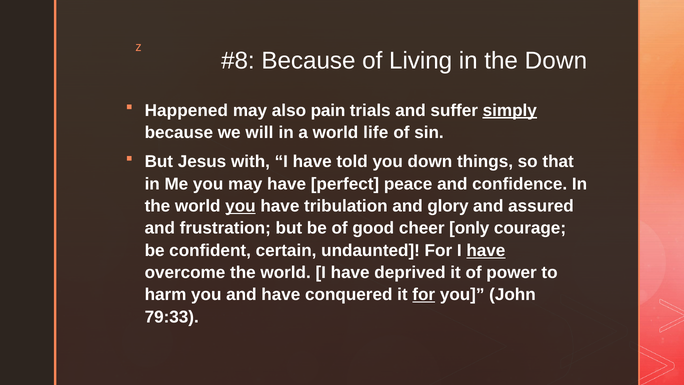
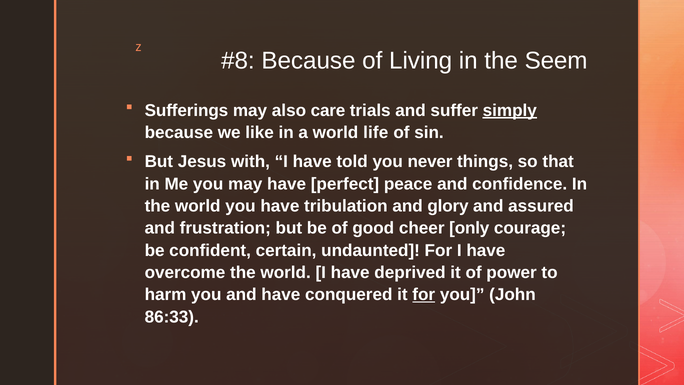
the Down: Down -> Seem (556, 61)
Happened: Happened -> Sufferings (186, 110)
pain: pain -> care (328, 110)
will: will -> like (260, 132)
you down: down -> never (430, 162)
you underline: present -> none (240, 206)
have underline: present -> none (486, 250)
79:33: 79:33 -> 86:33 (172, 317)
